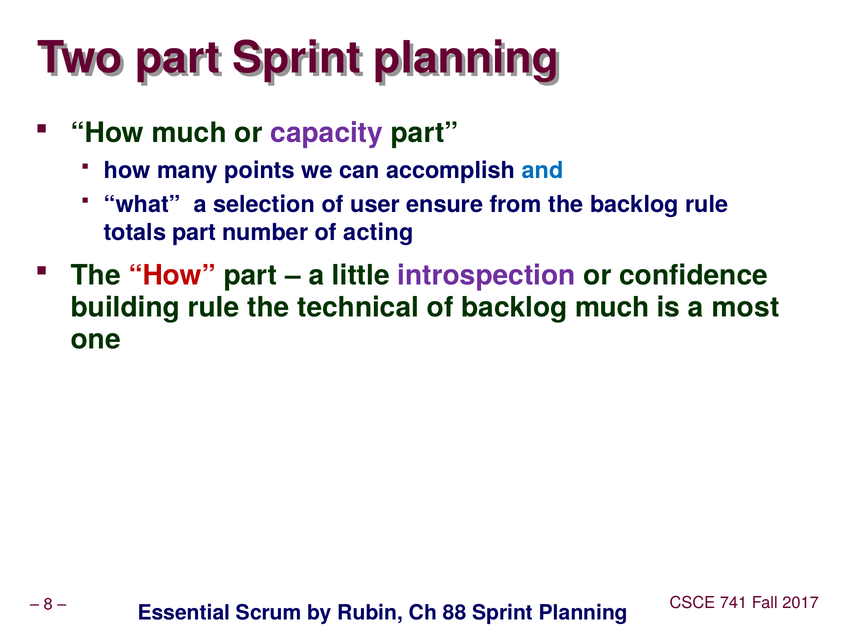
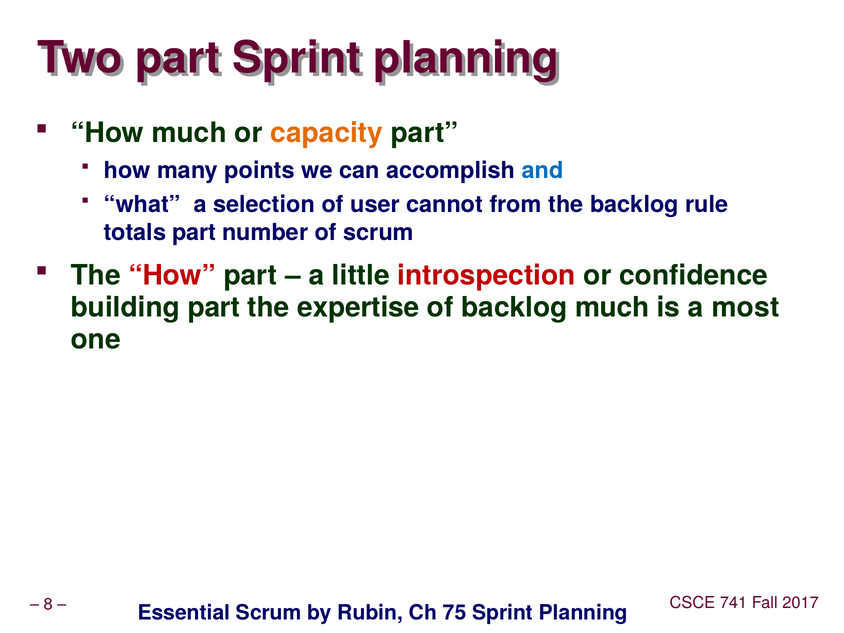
capacity colour: purple -> orange (327, 133)
ensure: ensure -> cannot (445, 204)
of acting: acting -> scrum (379, 233)
introspection colour: purple -> red (487, 275)
building rule: rule -> part (214, 307)
technical: technical -> expertise (358, 307)
88: 88 -> 75 (455, 613)
